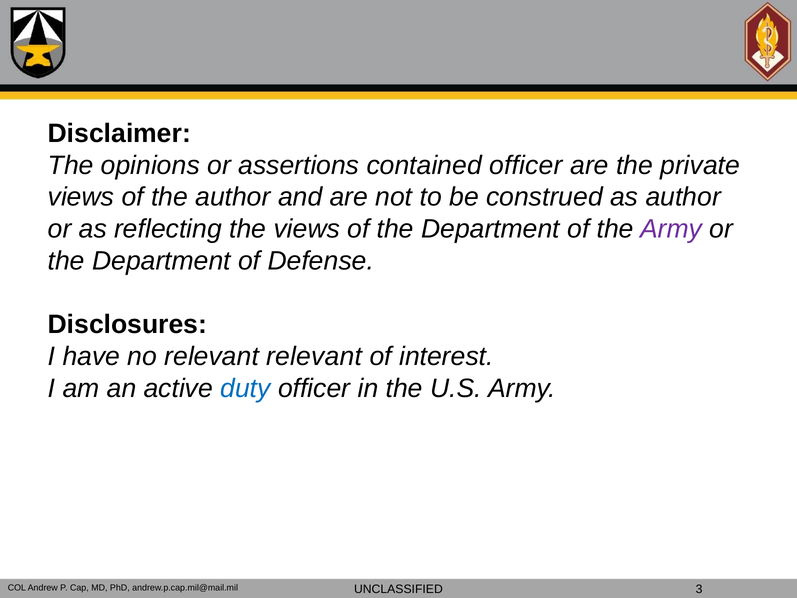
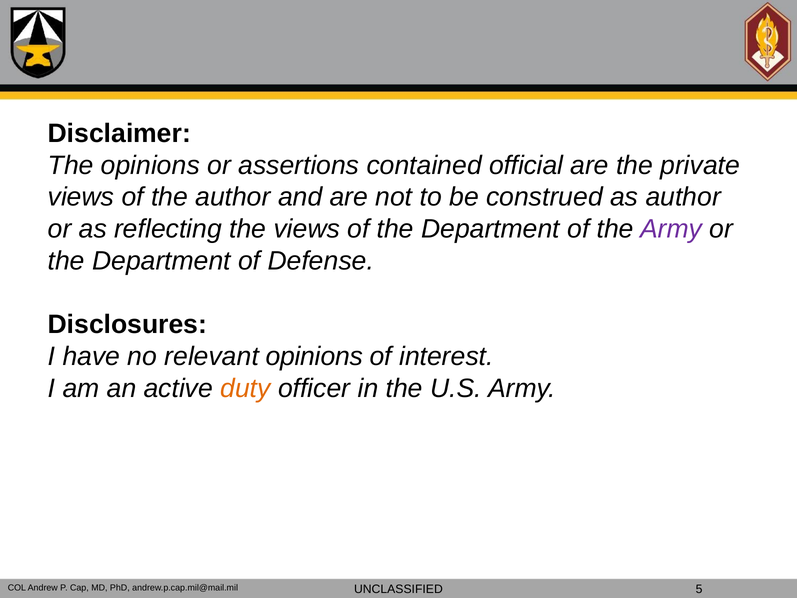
contained officer: officer -> official (526, 165)
relevant relevant: relevant -> opinions (314, 356)
duty colour: blue -> orange (246, 388)
3: 3 -> 5 (699, 589)
